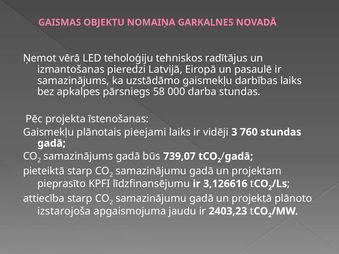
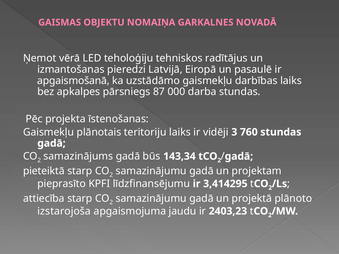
samazinājums: samazinājums -> apgaismošanā (73, 81)
58: 58 -> 87 (159, 92)
pieejami: pieejami -> teritoriju (145, 132)
739,07: 739,07 -> 143,34 (179, 156)
3,126616: 3,126616 -> 3,414295 (225, 184)
